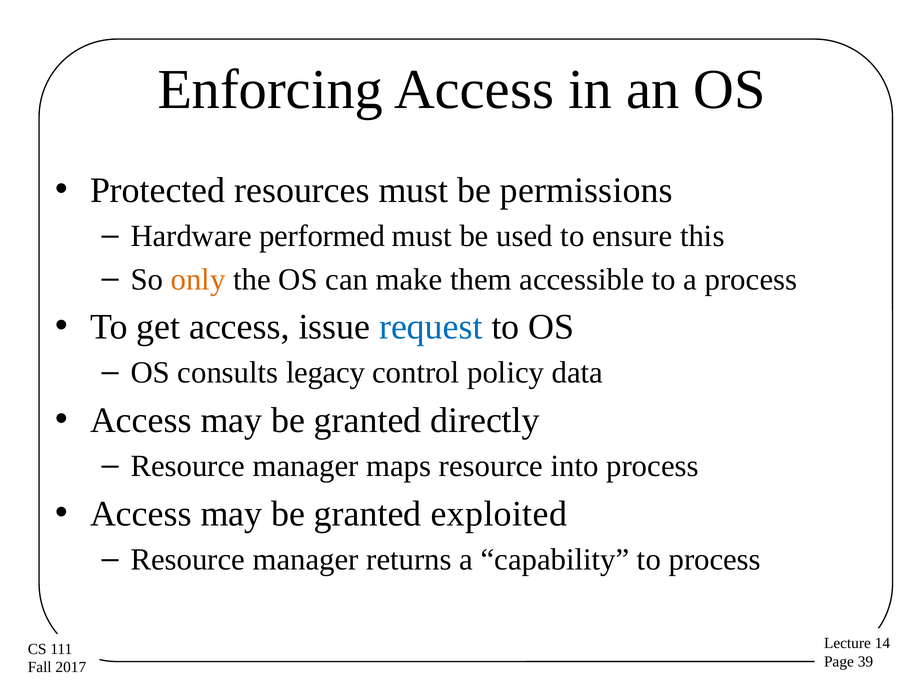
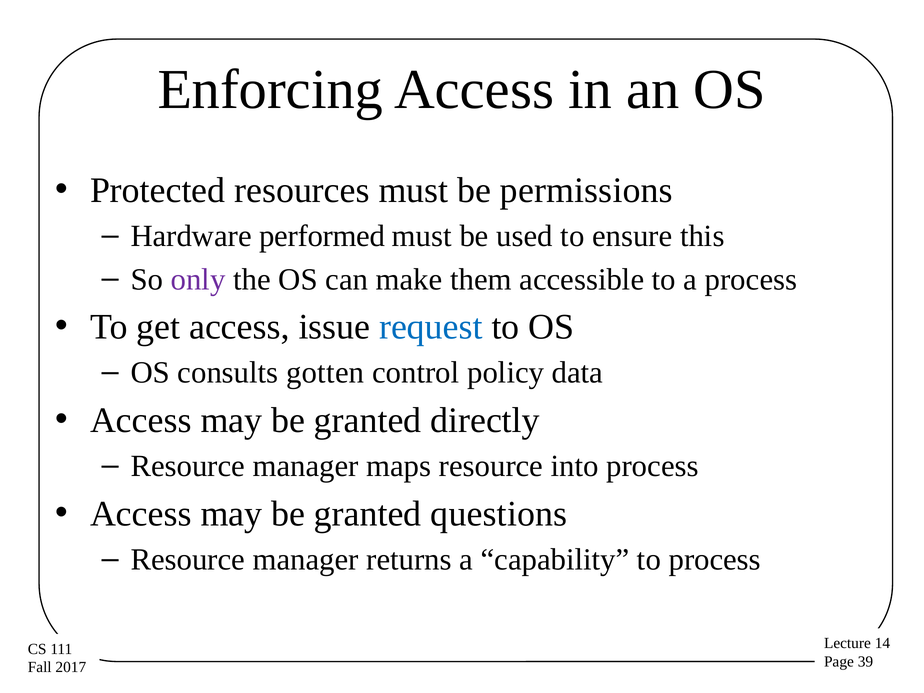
only colour: orange -> purple (198, 279)
legacy: legacy -> gotten (325, 373)
exploited: exploited -> questions (499, 514)
